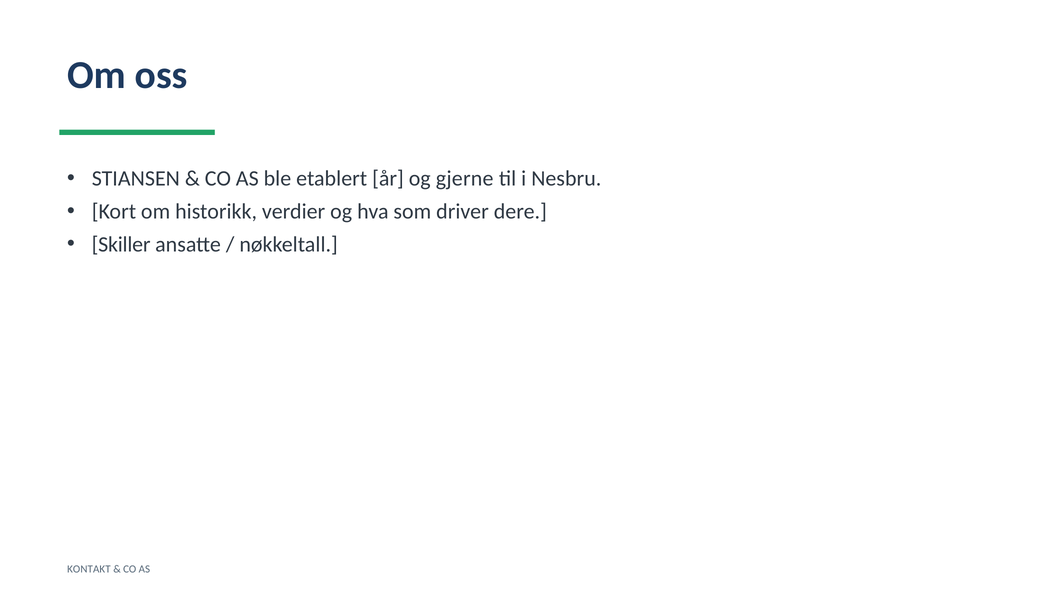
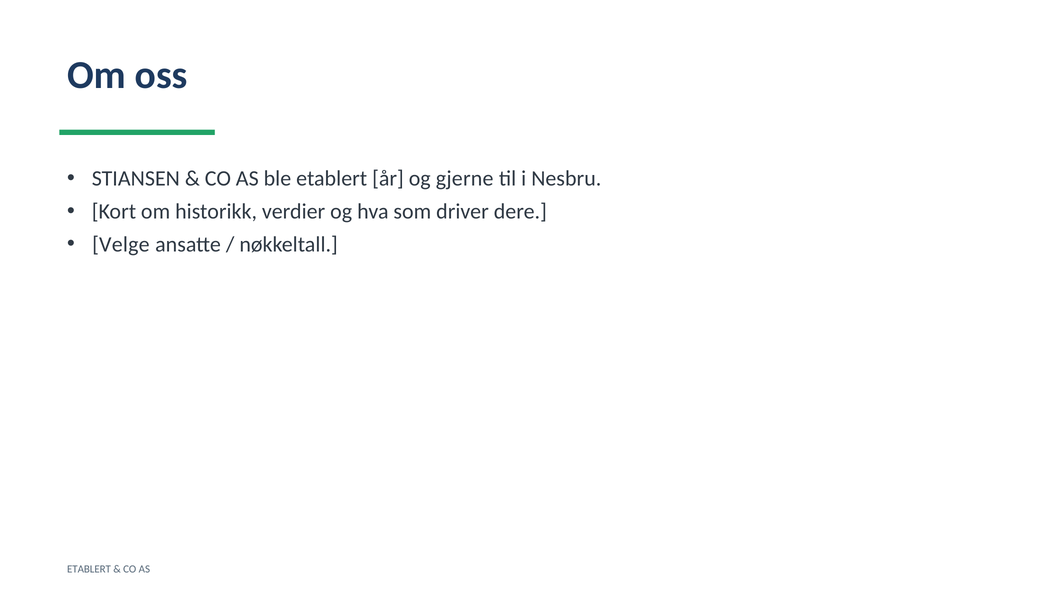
Skiller: Skiller -> Velge (121, 244)
KONTAKT: KONTAKT -> ETABLERT (89, 569)
